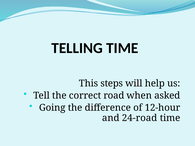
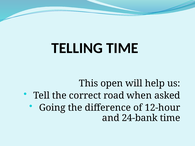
steps: steps -> open (112, 84)
24-road: 24-road -> 24-bank (140, 118)
